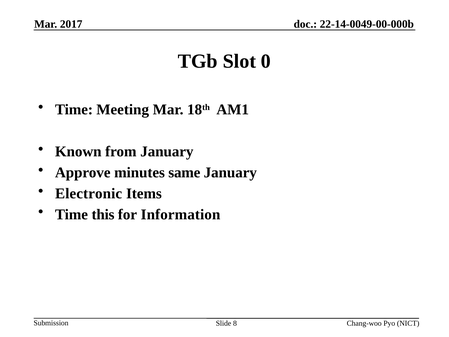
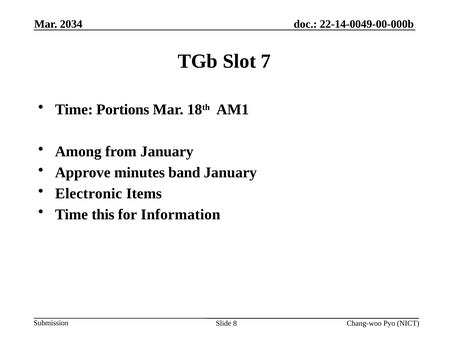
2017: 2017 -> 2034 (71, 24)
0: 0 -> 7 (266, 61)
Meeting: Meeting -> Portions (123, 110)
Known: Known -> Among (78, 151)
same: same -> band (184, 172)
